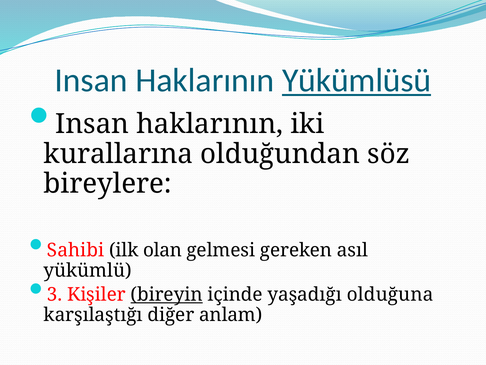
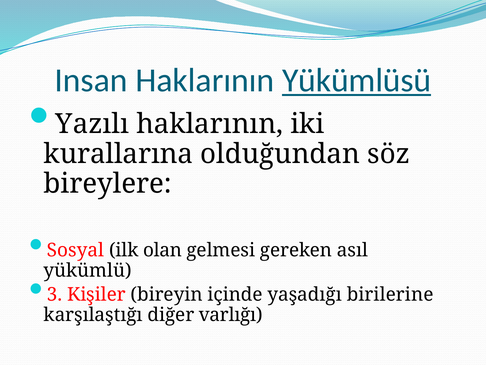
Insan: Insan -> Yazılı (92, 124)
Sahibi: Sahibi -> Sosyal (76, 250)
bireyin underline: present -> none (167, 294)
olduğuna: olduğuna -> birilerine (390, 294)
anlam: anlam -> varlığı (231, 315)
